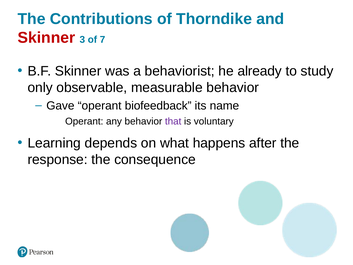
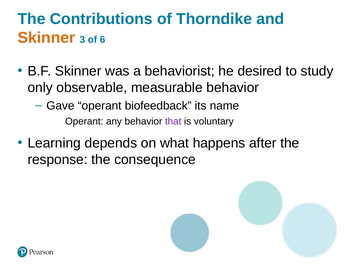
Skinner colour: red -> orange (46, 38)
7: 7 -> 6 (102, 40)
already: already -> desired (260, 71)
